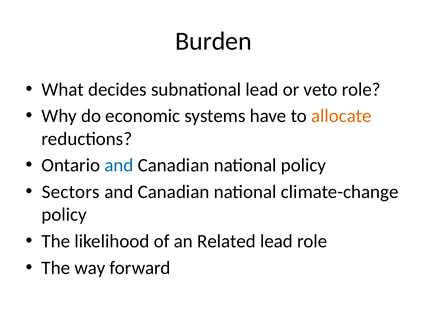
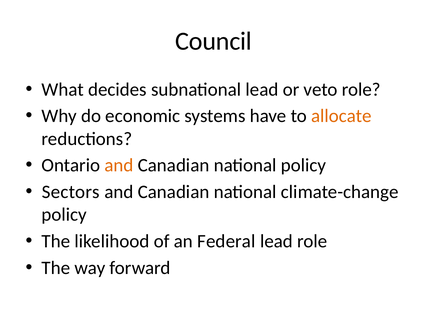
Burden: Burden -> Council (214, 41)
and colour: blue -> orange (119, 166)
Related: Related -> Federal (226, 241)
